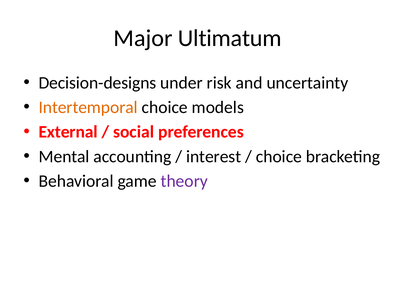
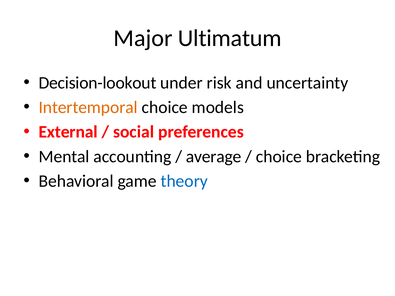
Decision-designs: Decision-designs -> Decision-lookout (97, 83)
interest: interest -> average (214, 157)
theory colour: purple -> blue (184, 181)
